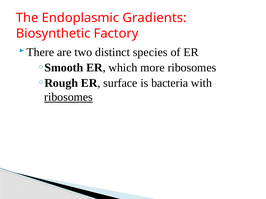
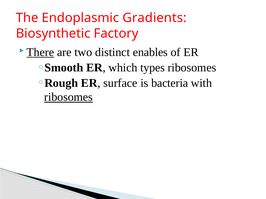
There underline: none -> present (40, 52)
species: species -> enables (150, 52)
more: more -> types (153, 68)
